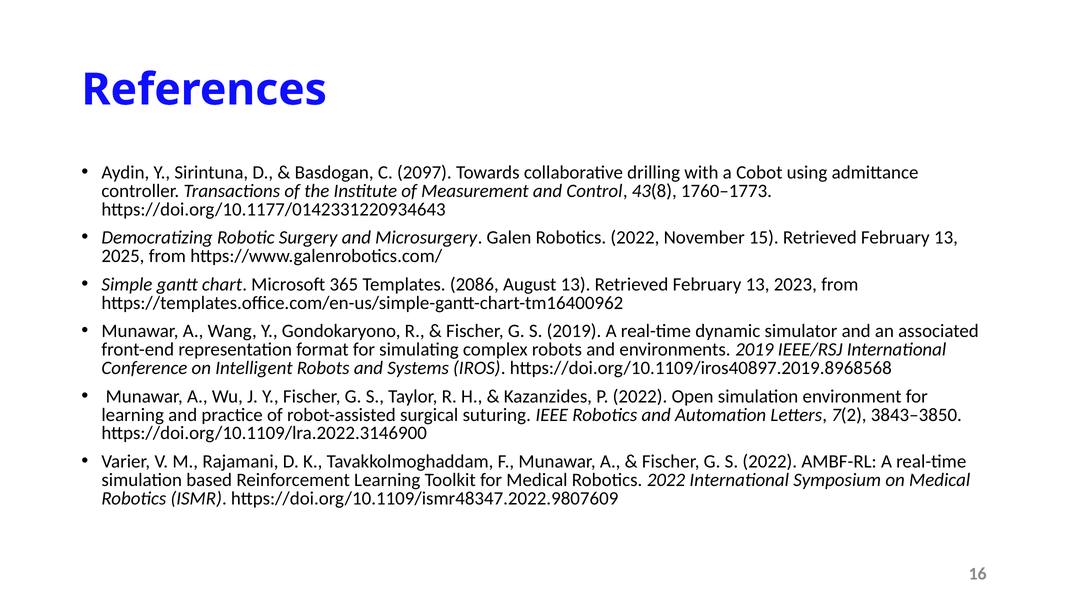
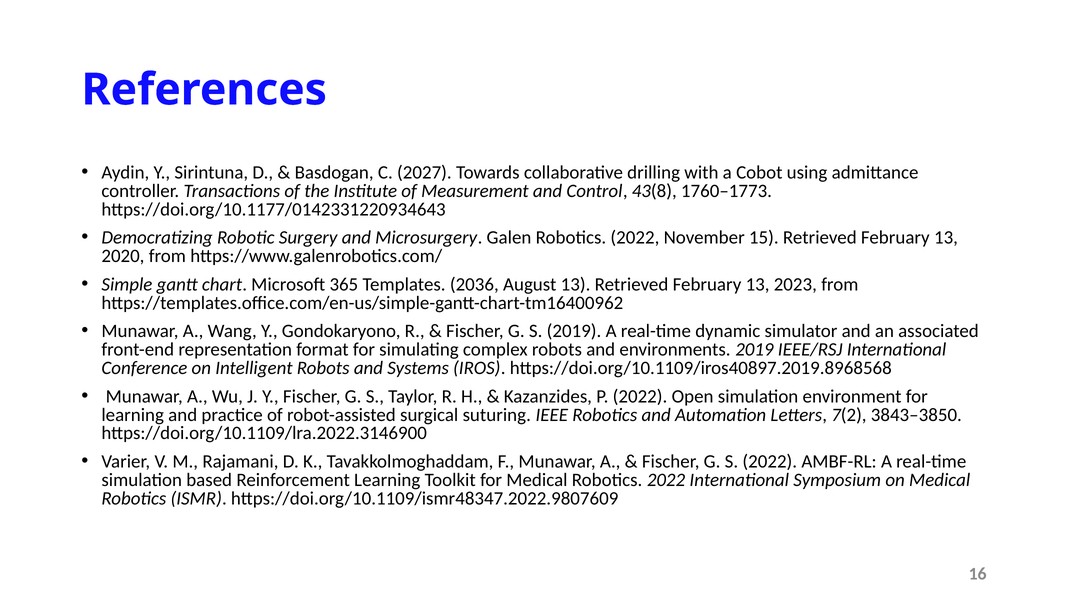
2097: 2097 -> 2027 (424, 172)
2025: 2025 -> 2020 (123, 256)
2086: 2086 -> 2036 (474, 284)
